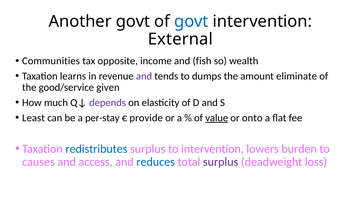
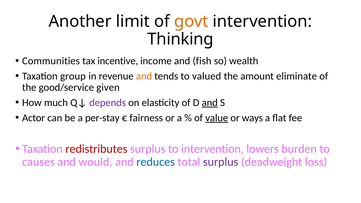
Another govt: govt -> limit (133, 21)
govt colour: blue -> orange (191, 21)
External: External -> Thinking (181, 39)
opposite: opposite -> incentive (118, 61)
learns: learns -> group (73, 76)
and colour: purple -> orange (144, 76)
dumps: dumps -> valued (207, 76)
and underline: none -> present (210, 103)
Least: Least -> Actor (34, 118)
provide: provide -> fairness (146, 118)
onto: onto -> ways (252, 118)
redistributes colour: blue -> red (96, 149)
access: access -> would (96, 162)
